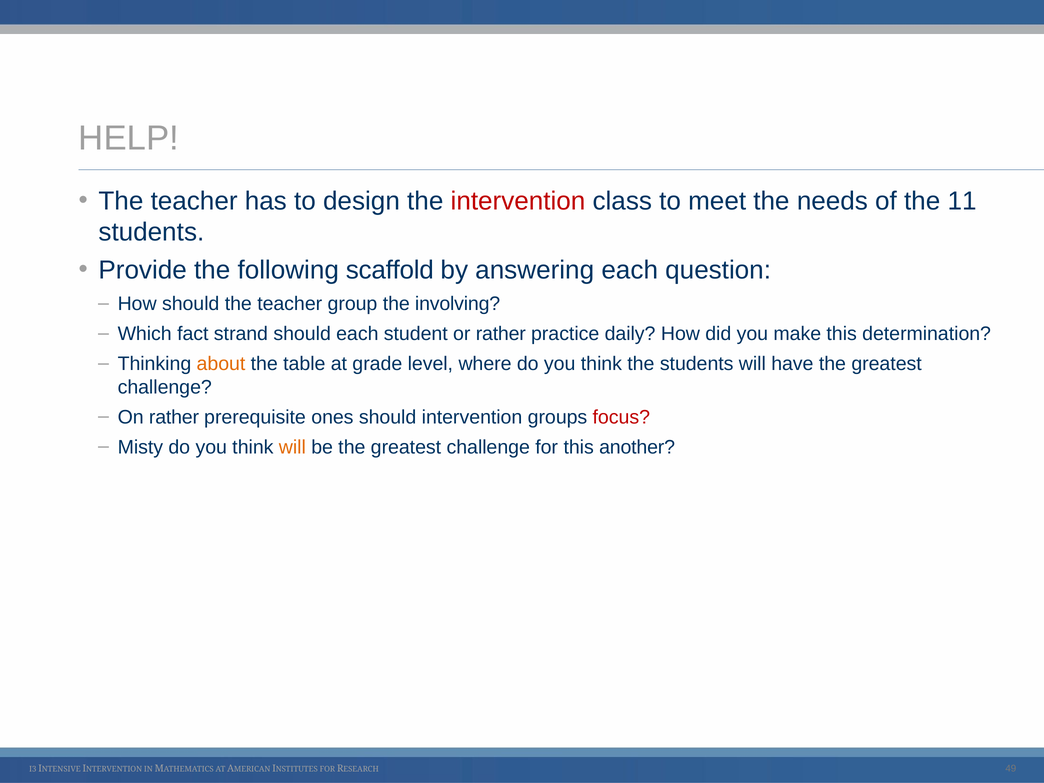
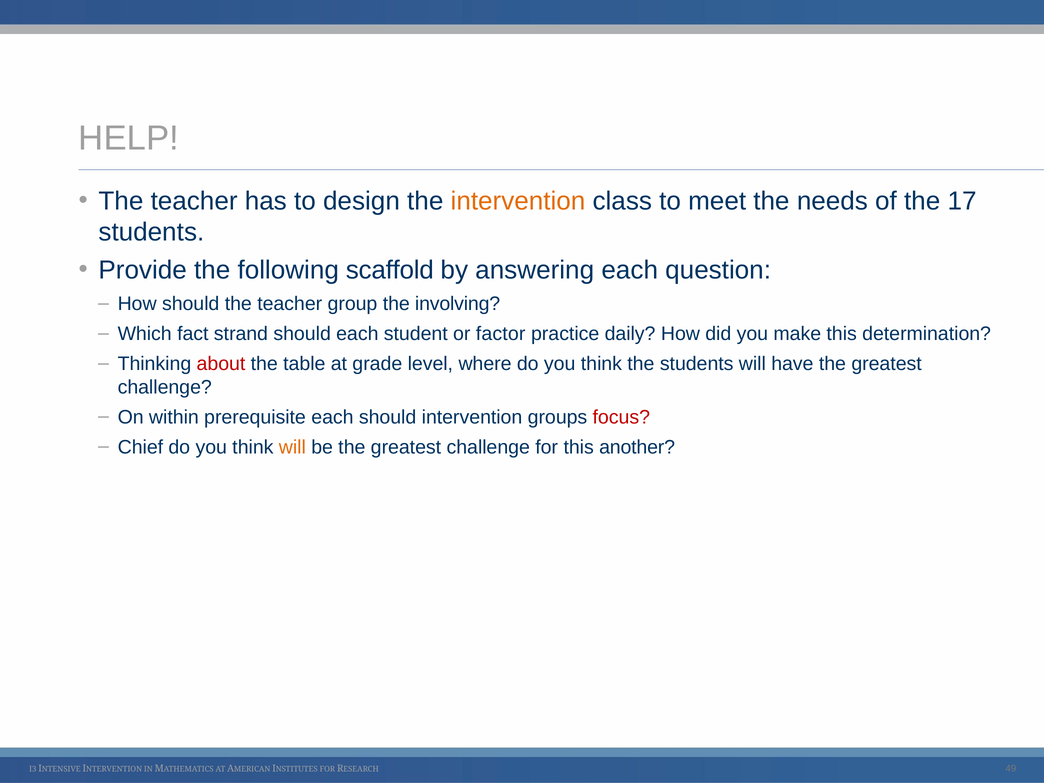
intervention colour: red -> orange (518, 201)
11: 11 -> 17 (962, 201)
or rather: rather -> factor (501, 334)
about colour: orange -> red (221, 364)
On rather: rather -> within (174, 417)
prerequisite ones: ones -> each (332, 417)
Misty: Misty -> Chief (140, 447)
